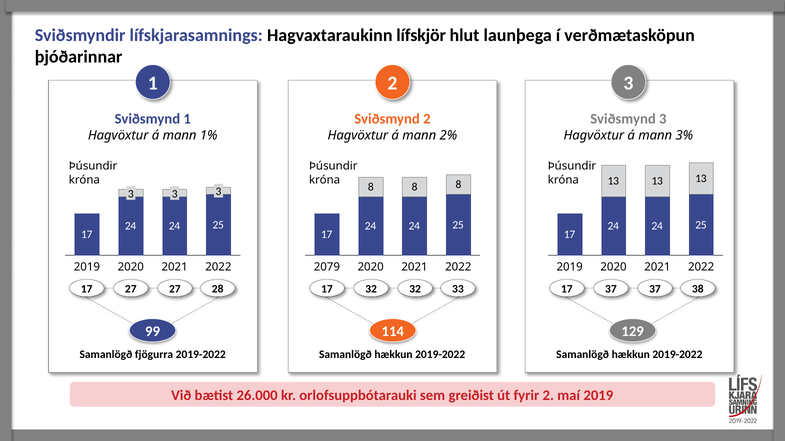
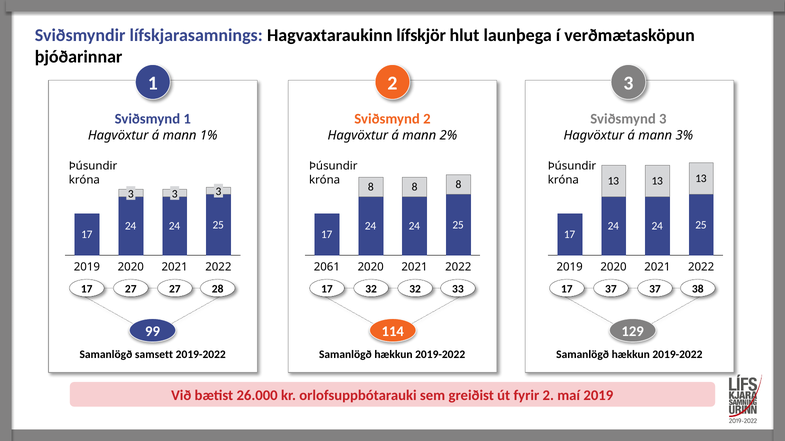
2079: 2079 -> 2061 (327, 267)
fjögurra: fjögurra -> samsett (154, 355)
